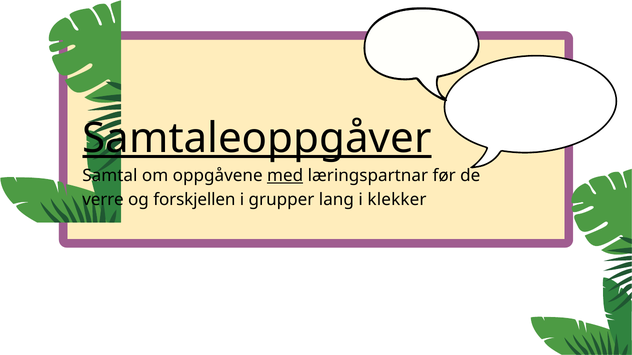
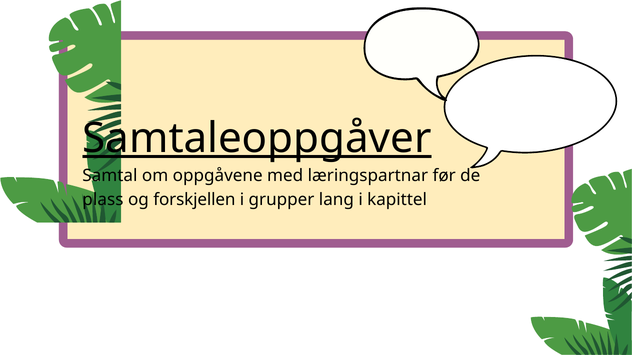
med underline: present -> none (285, 176)
verre: verre -> plass (103, 200)
klekker: klekker -> kapittel (397, 200)
